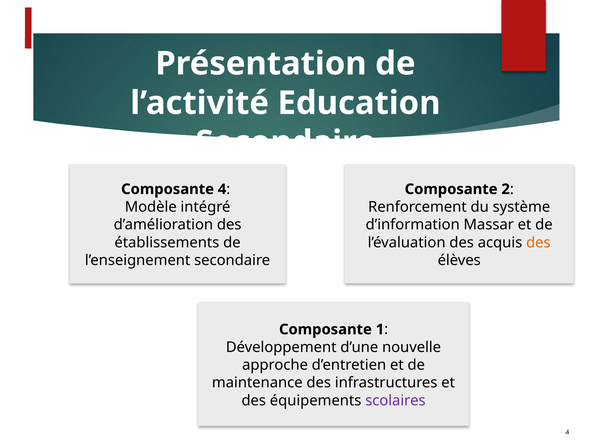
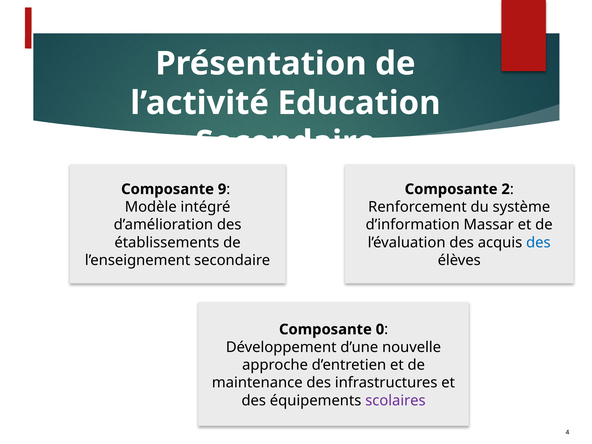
Composante 4: 4 -> 9 (222, 189)
des colour: orange -> blue (538, 242)
1: 1 -> 0 (380, 329)
